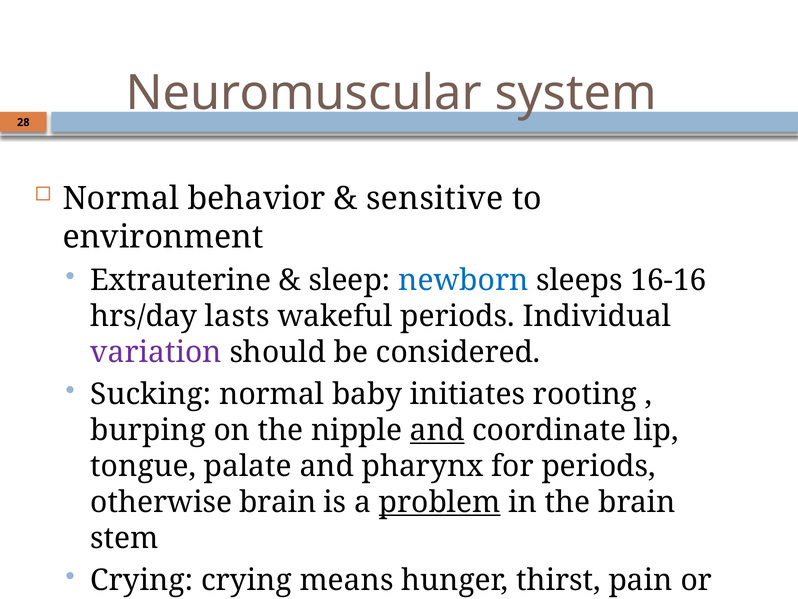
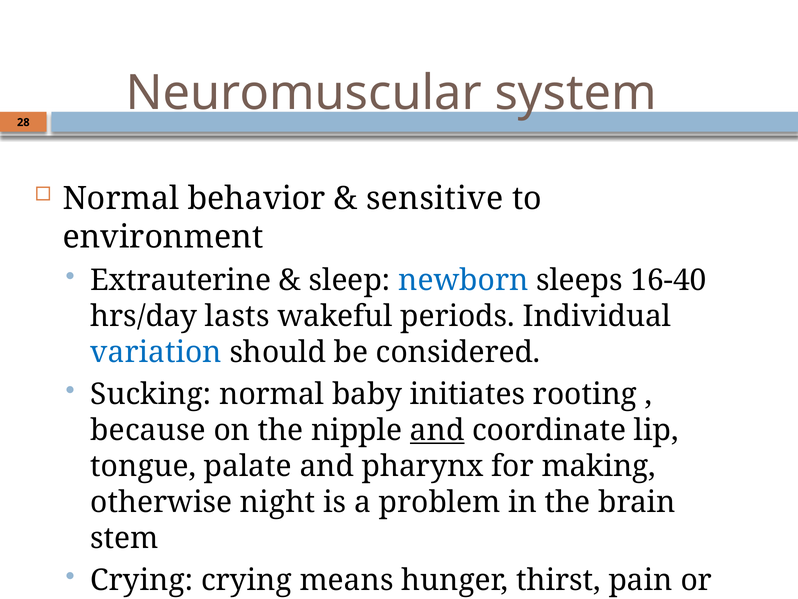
16-16: 16-16 -> 16-40 (669, 280)
variation colour: purple -> blue (156, 352)
burping: burping -> because (148, 430)
for periods: periods -> making (599, 466)
otherwise brain: brain -> night (278, 502)
problem underline: present -> none (440, 502)
